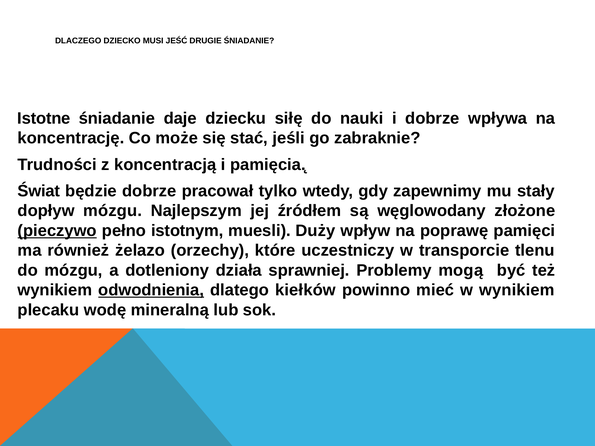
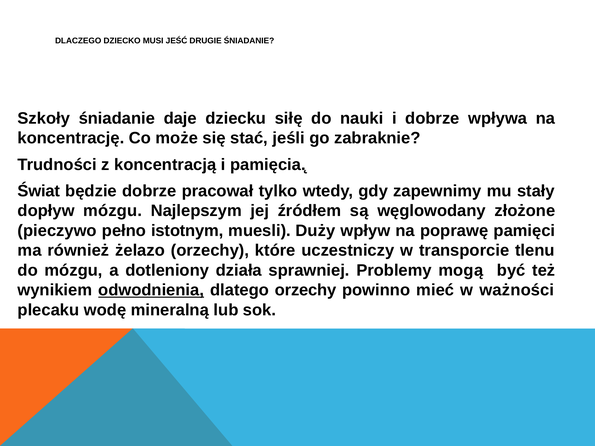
Istotne: Istotne -> Szkoły (44, 118)
pieczywo underline: present -> none (57, 231)
dlatego kiełków: kiełków -> orzechy (306, 290)
w wynikiem: wynikiem -> ważności (517, 290)
